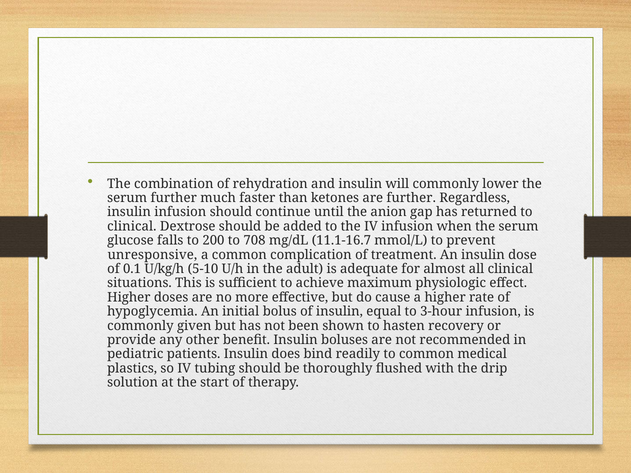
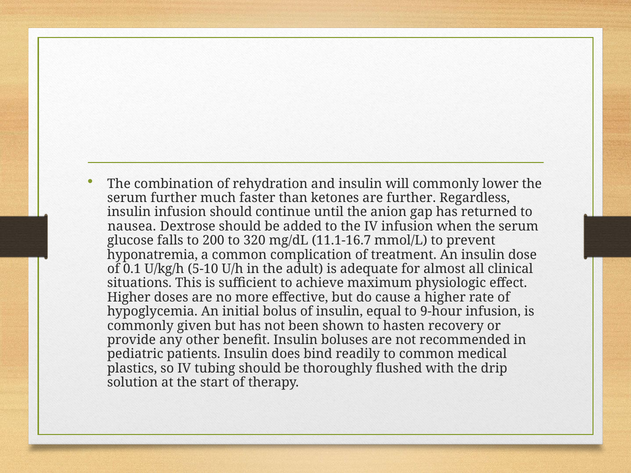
clinical: clinical -> nausea (132, 226)
708: 708 -> 320 (254, 241)
unresponsive: unresponsive -> hyponatremia (152, 255)
3-hour: 3-hour -> 9-hour (441, 312)
